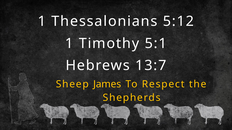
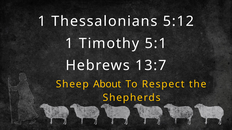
James: James -> About (107, 84)
